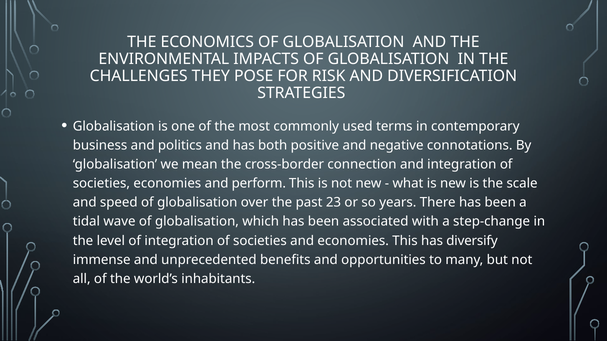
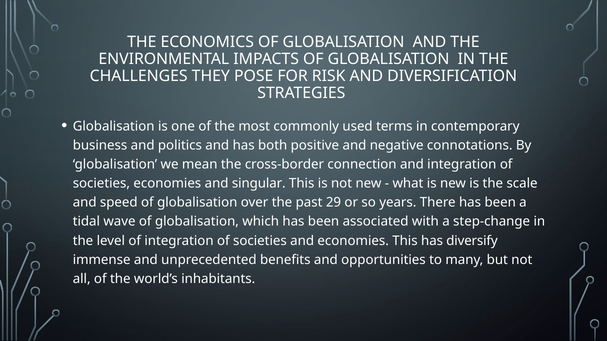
perform: perform -> singular (259, 184)
23: 23 -> 29 (333, 203)
